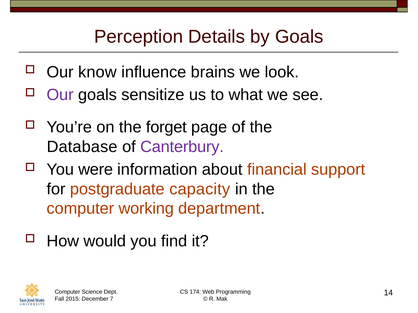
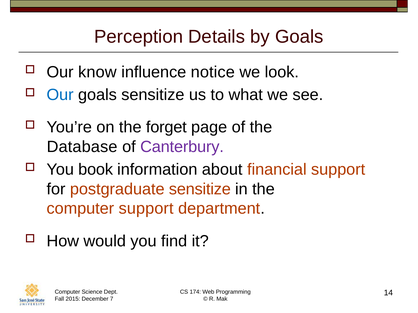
brains: brains -> notice (213, 72)
Our colour: purple -> blue (60, 95)
were: were -> book (96, 170)
postgraduate capacity: capacity -> sensitize (200, 189)
computer working: working -> support (146, 209)
